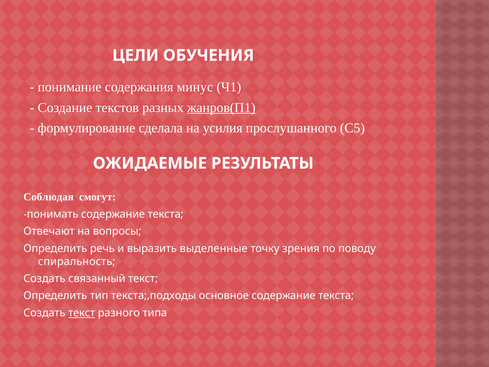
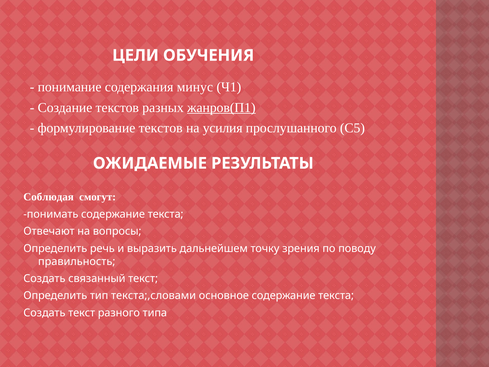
формулирование сделала: сделала -> текстов (161, 128)
выделенные: выделенные -> дальнейшем (214, 248)
спиральность: спиральность -> правильность (77, 261)
текста;,подходы: текста;,подходы -> текста;,словами (154, 296)
текст underline: present -> none (82, 313)
